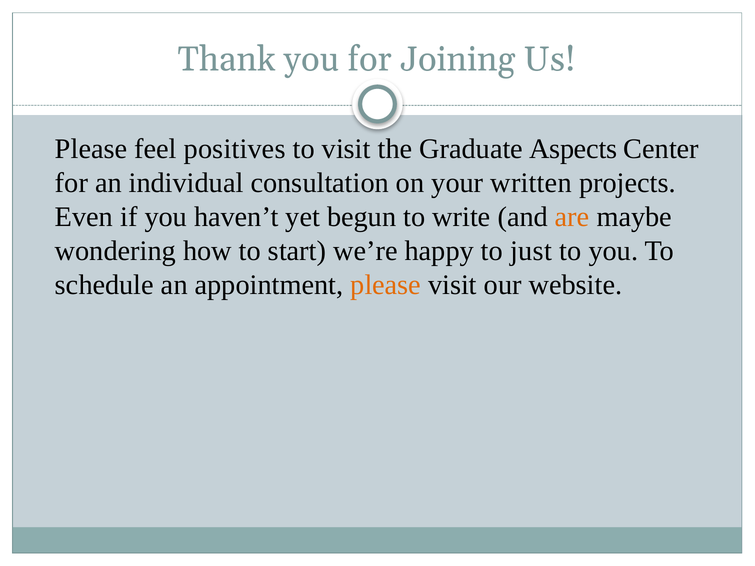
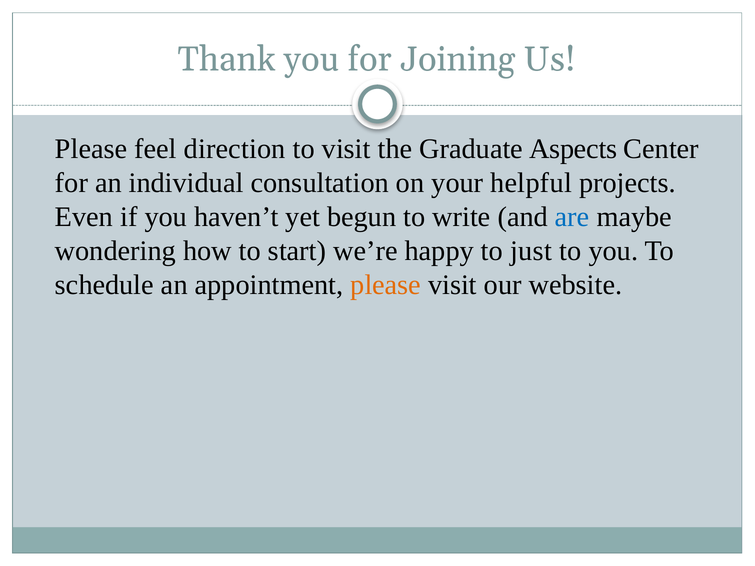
positives: positives -> direction (235, 149)
written: written -> helpful (531, 183)
are colour: orange -> blue (572, 217)
